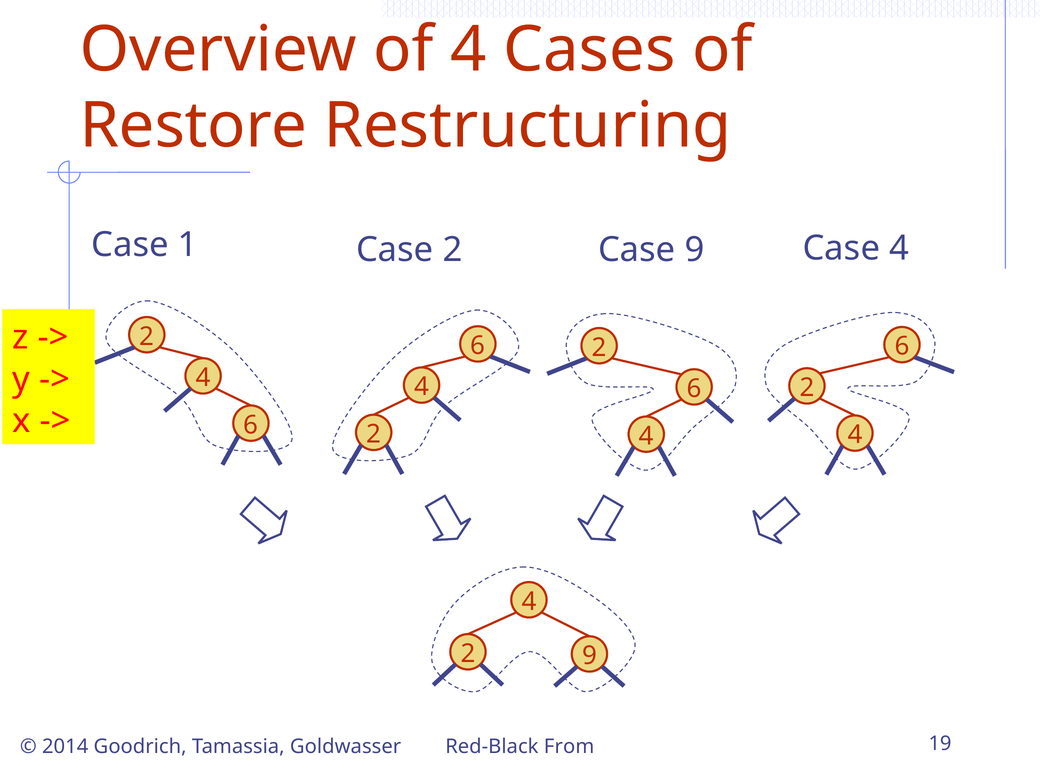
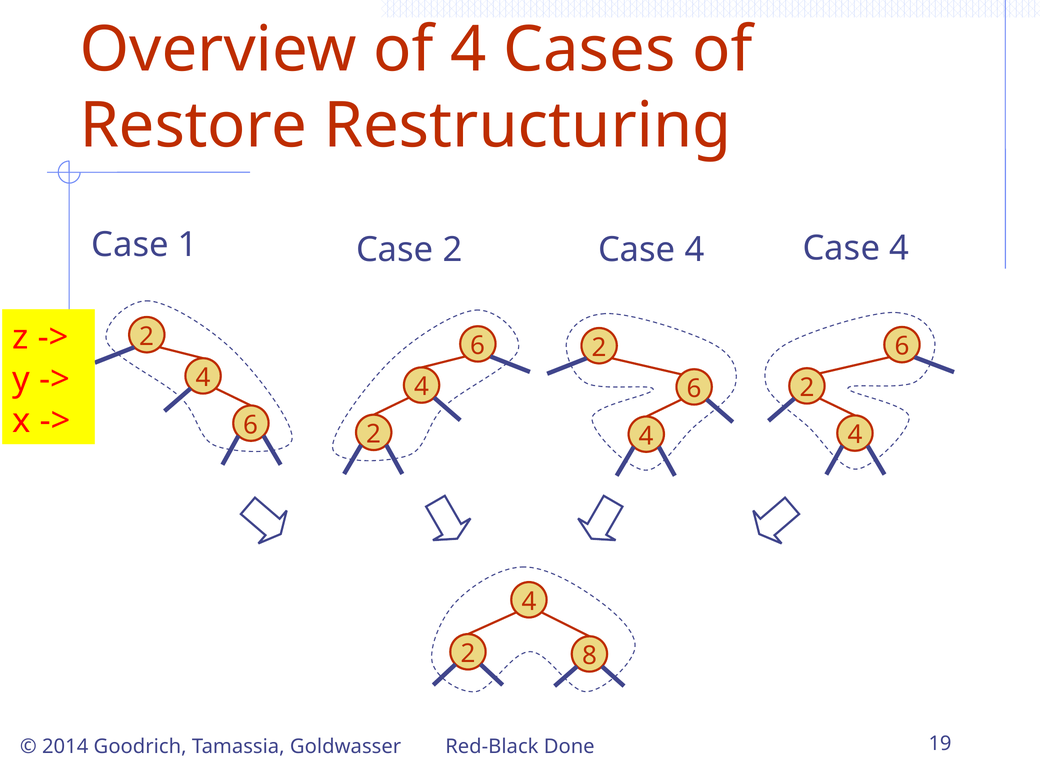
2 Case 9: 9 -> 4 (694, 250)
2 9: 9 -> 8 (589, 656)
From: From -> Done (569, 747)
